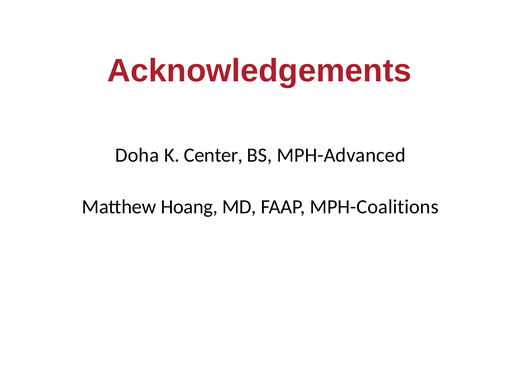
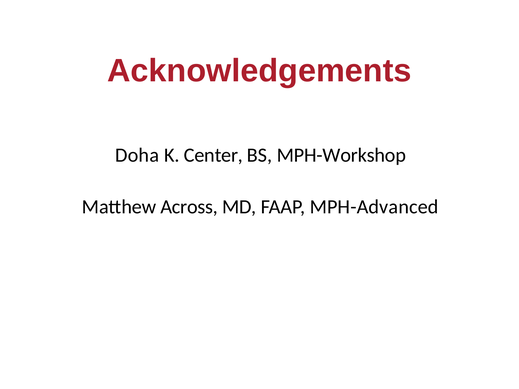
MPH-Advanced: MPH-Advanced -> MPH-Workshop (341, 155)
Hoang: Hoang -> Across (189, 207)
MPH-Coalitions: MPH-Coalitions -> MPH-Advanced (374, 207)
